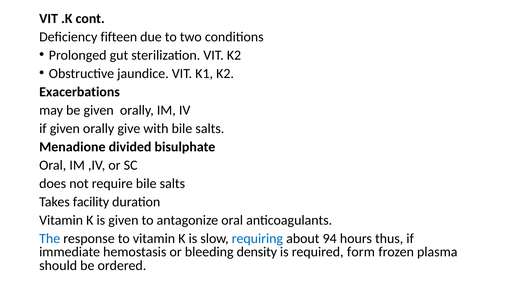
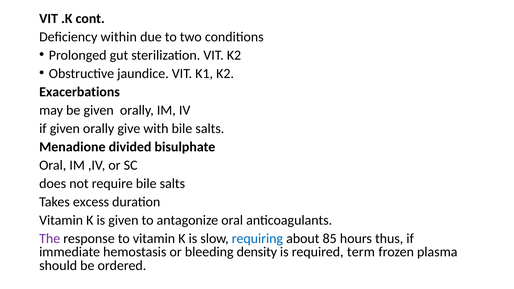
fifteen: fifteen -> within (119, 37)
facility: facility -> excess (91, 202)
The colour: blue -> purple (50, 239)
94: 94 -> 85 (330, 239)
form: form -> term (361, 252)
